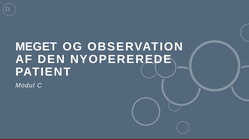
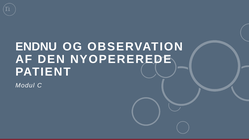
MEGET: MEGET -> ENDNU (36, 47)
